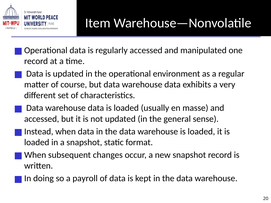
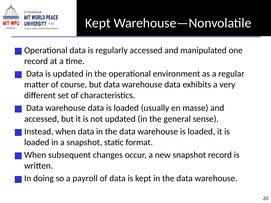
Item: Item -> Kept (98, 23)
